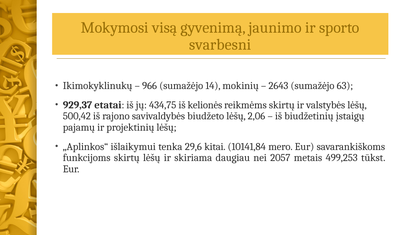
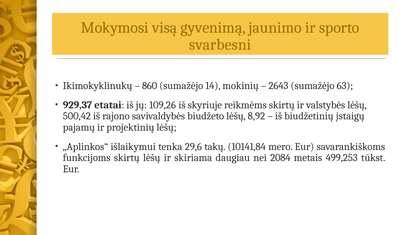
966: 966 -> 860 (150, 86)
434,75: 434,75 -> 109,26 (163, 105)
kelionės: kelionės -> skyriuje (205, 105)
2,06: 2,06 -> 8,92 (256, 116)
kitai: kitai -> takų (215, 146)
2057: 2057 -> 2084 (280, 158)
